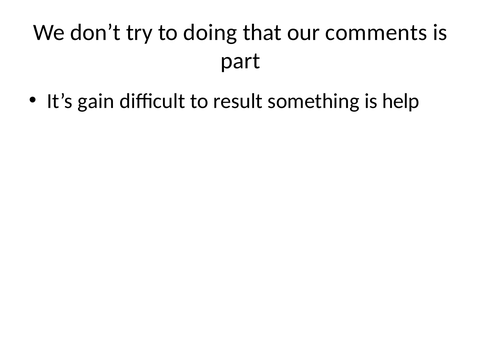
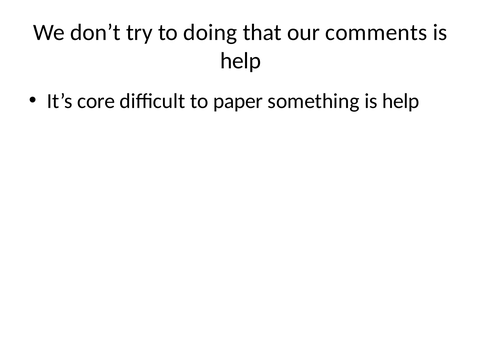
part: part -> help (241, 61)
gain: gain -> core (96, 101)
result: result -> paper (238, 101)
